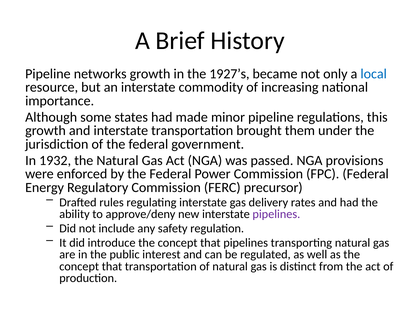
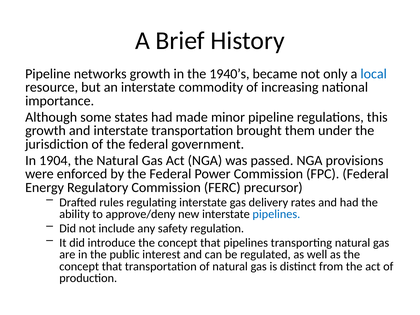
1927’s: 1927’s -> 1940’s (229, 74)
1932: 1932 -> 1904 (55, 161)
pipelines colour: purple -> blue (276, 214)
